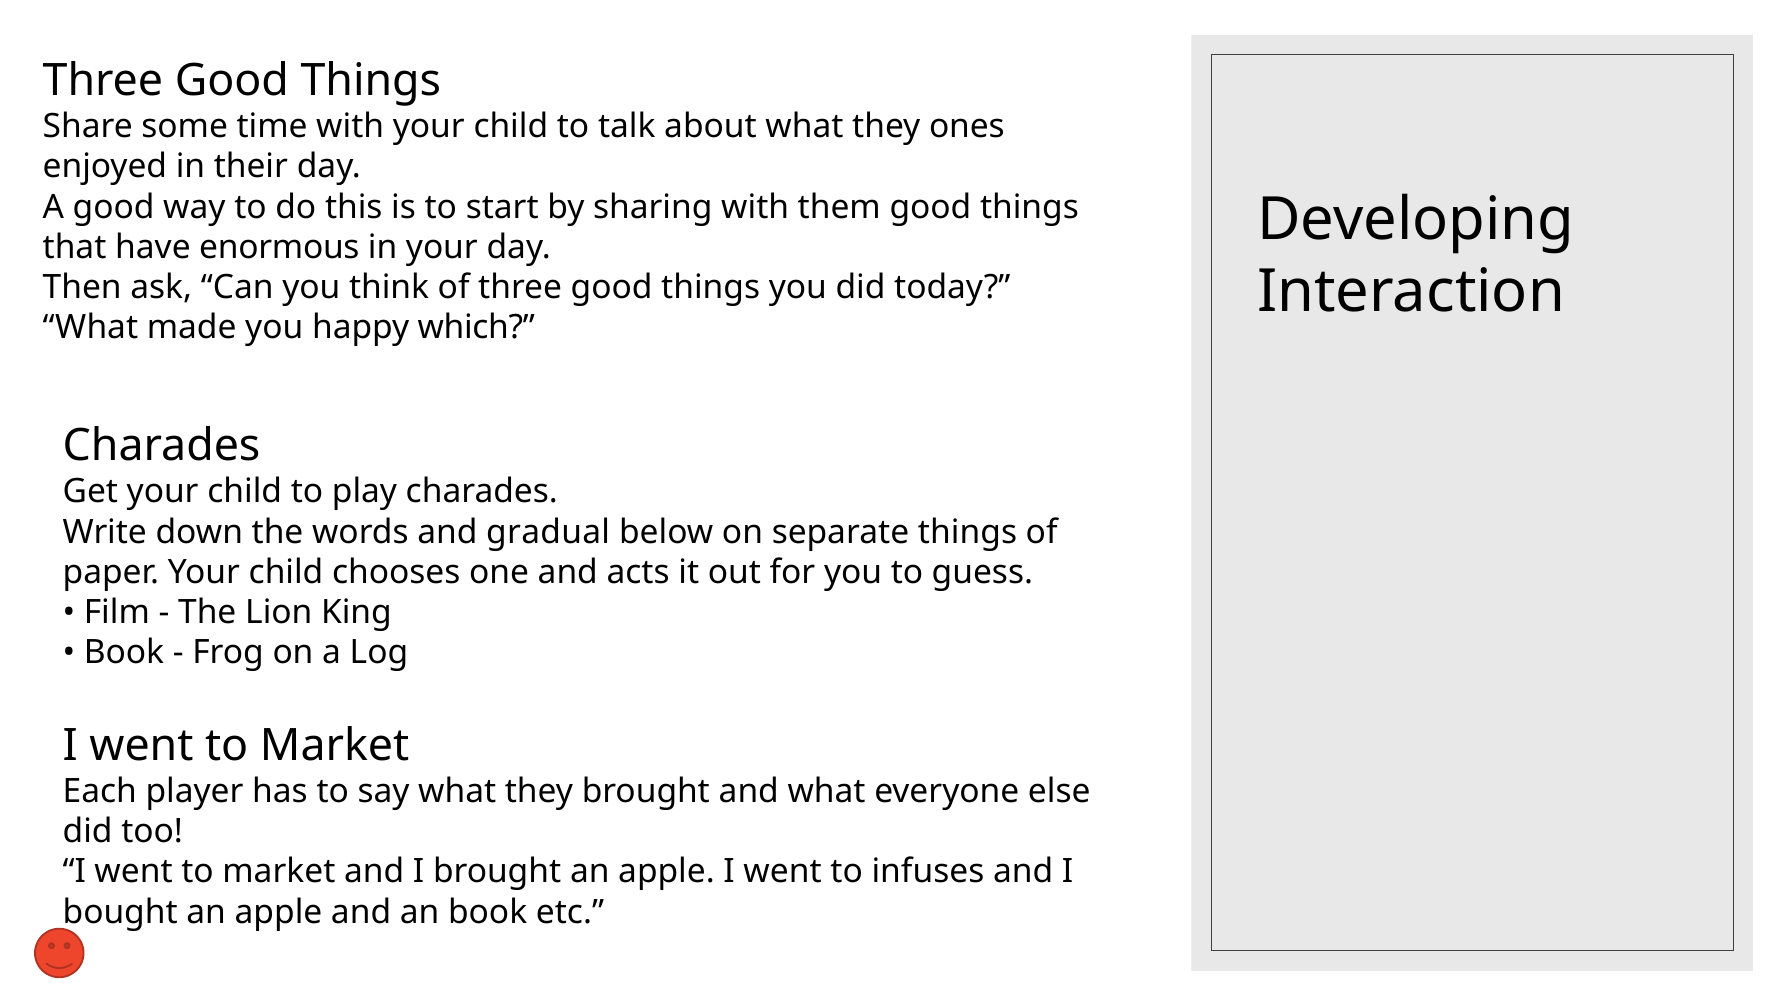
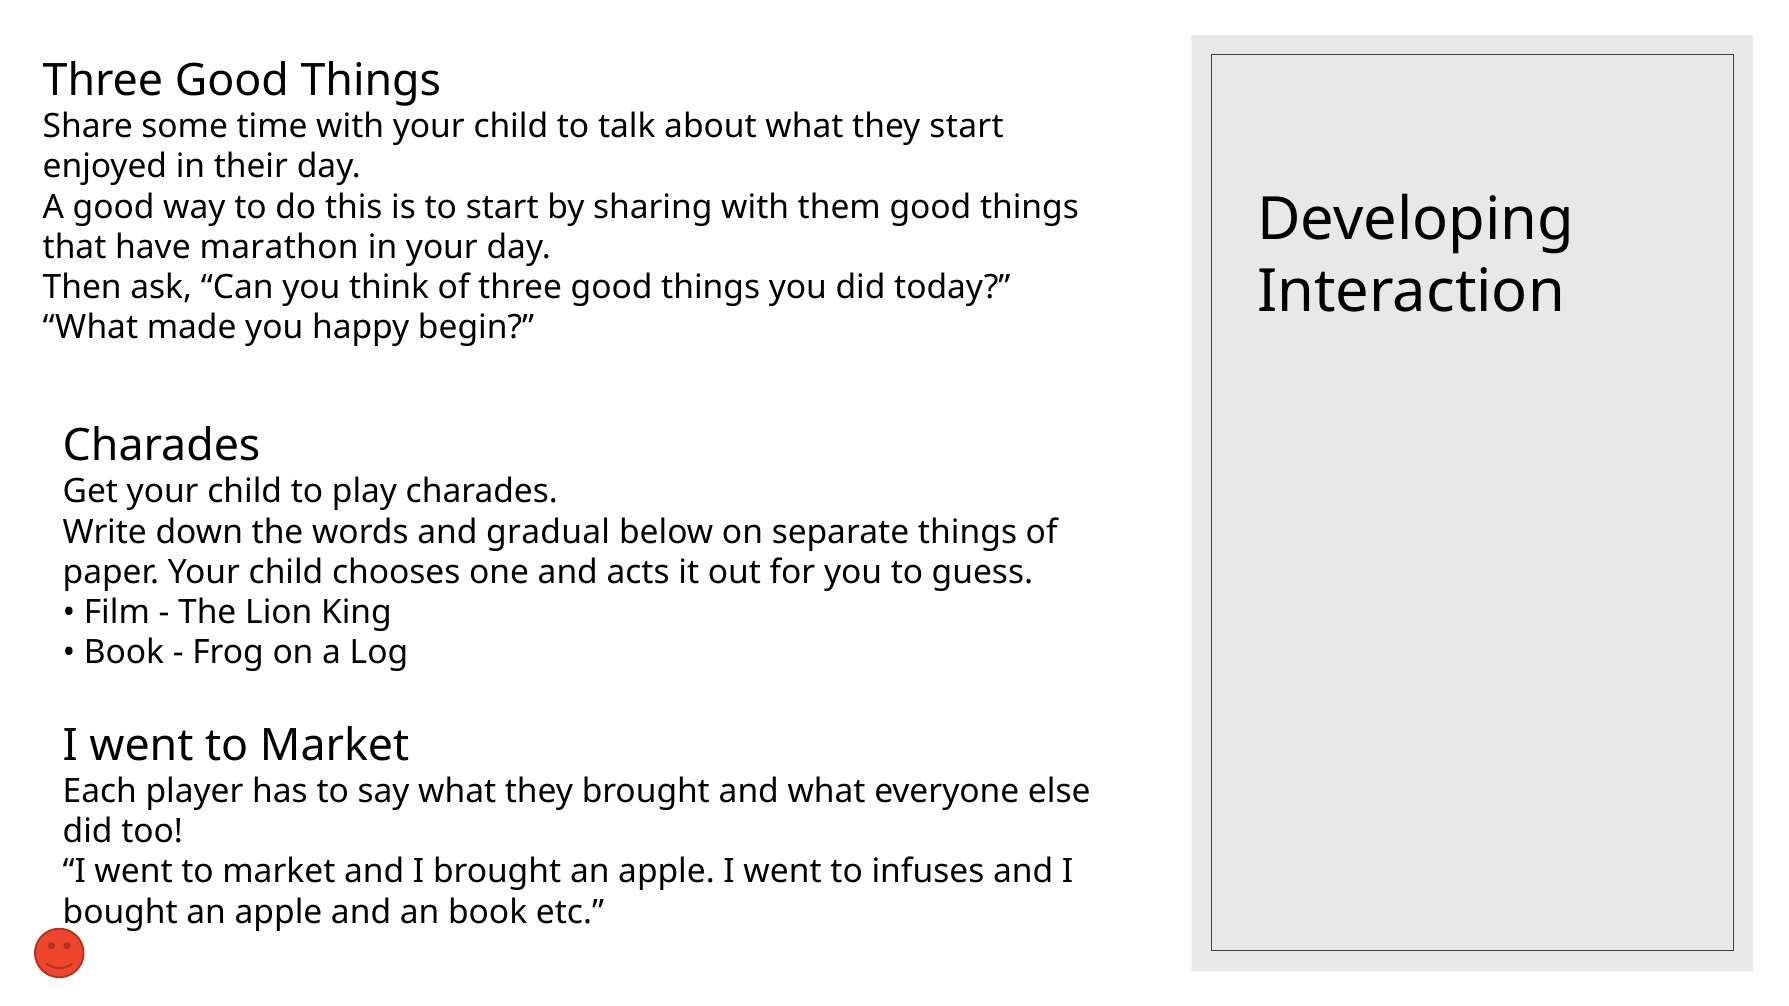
they ones: ones -> start (967, 127)
enormous: enormous -> marathon (279, 247)
which: which -> begin (476, 328)
